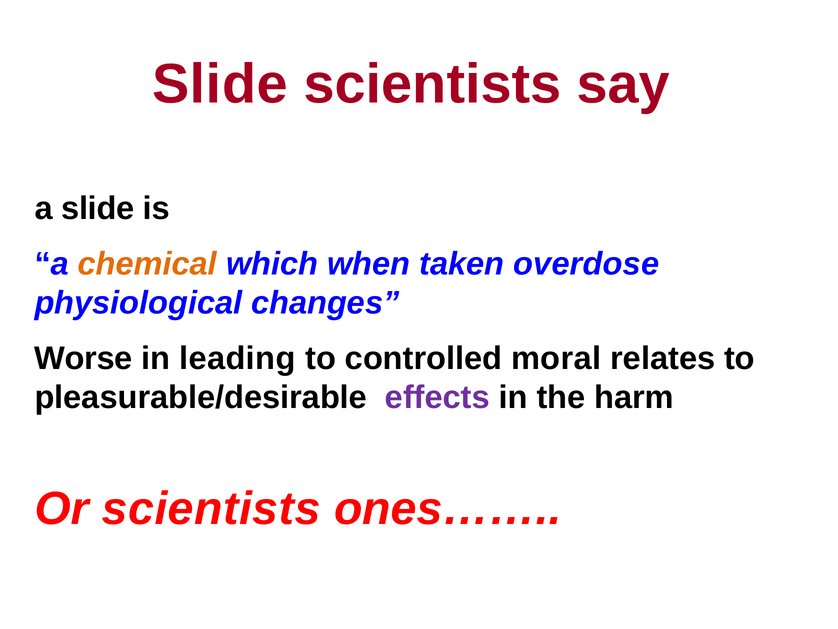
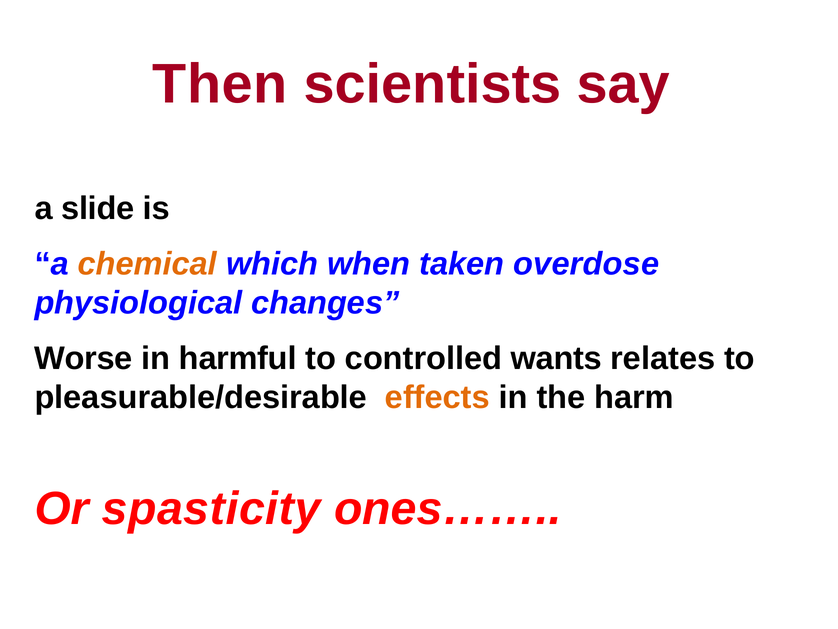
Slide: Slide -> Then (220, 84)
leading: leading -> harmful (238, 358)
moral: moral -> wants (556, 358)
effects colour: purple -> orange (437, 397)
Or scientists: scientists -> spasticity (211, 509)
